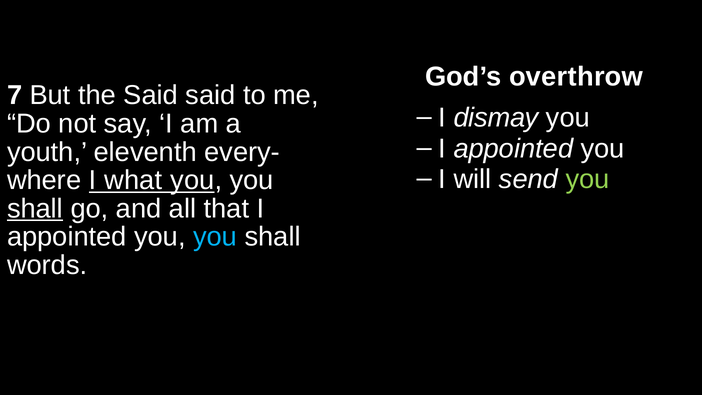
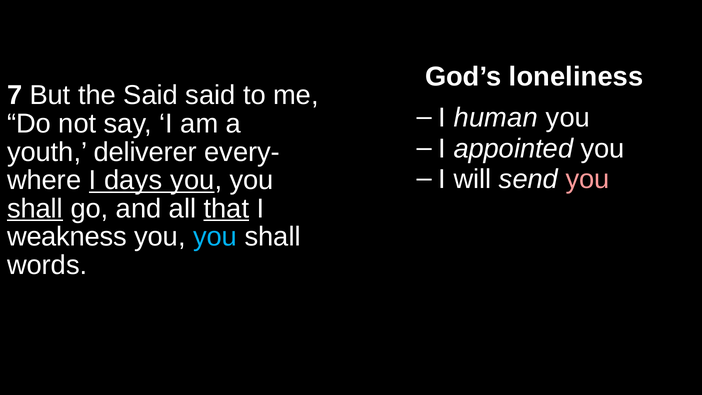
overthrow: overthrow -> loneliness (576, 77)
dismay: dismay -> human (496, 118)
eleventh: eleventh -> deliverer (145, 152)
you colour: light green -> pink (588, 179)
what: what -> days (133, 180)
that underline: none -> present (226, 208)
appointed: appointed -> weakness (67, 237)
